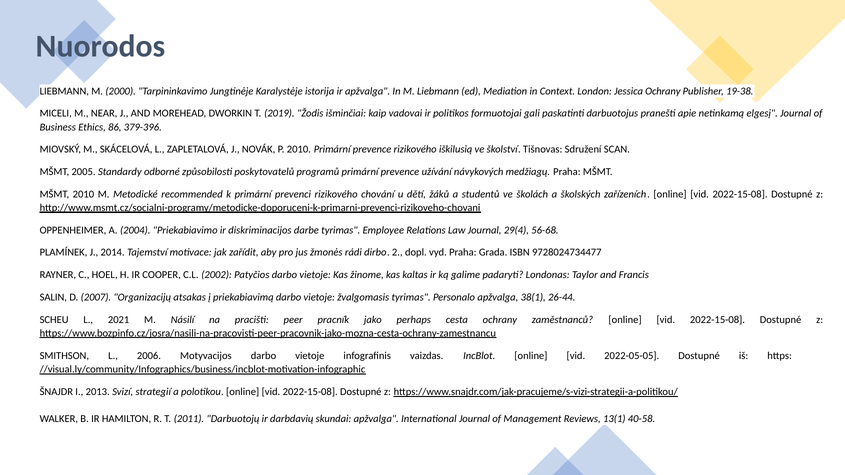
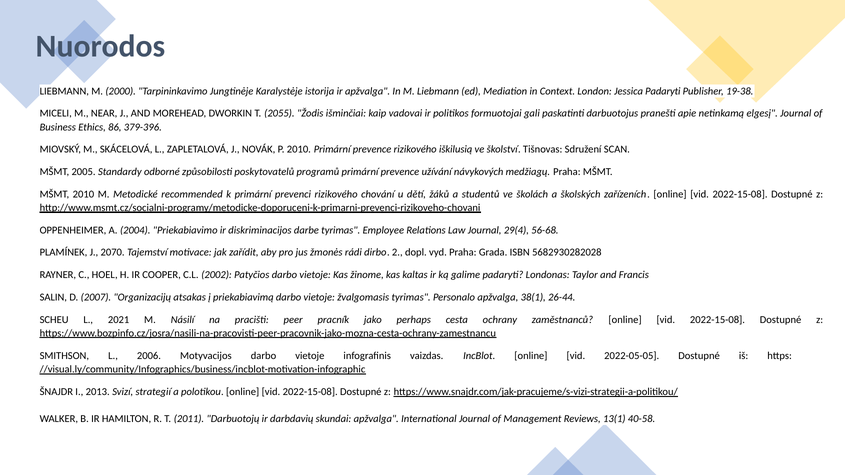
Jessica Ochrany: Ochrany -> Padaryti (663, 91)
2019: 2019 -> 2055 (279, 114)
2014: 2014 -> 2070 (113, 253)
9728024734477: 9728024734477 -> 5682930282028 (567, 253)
